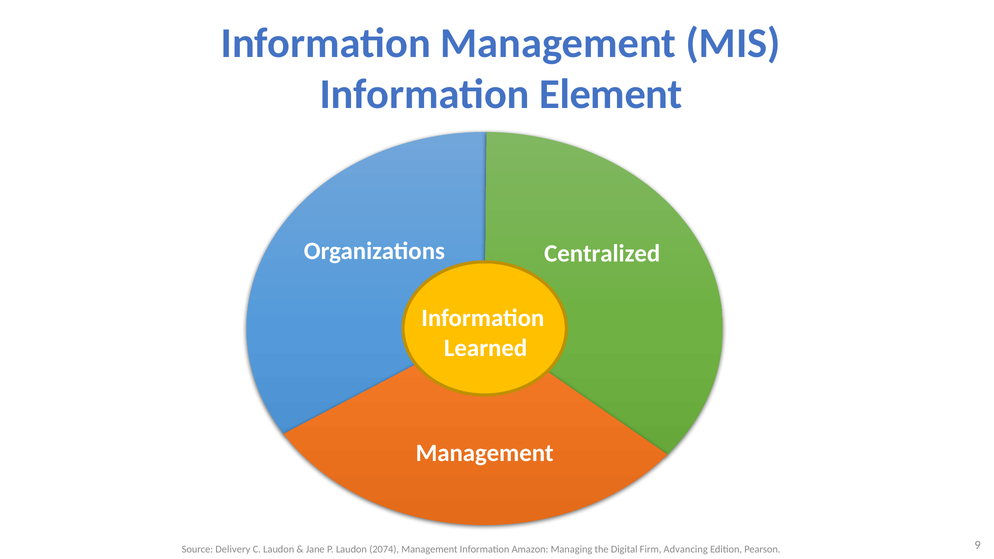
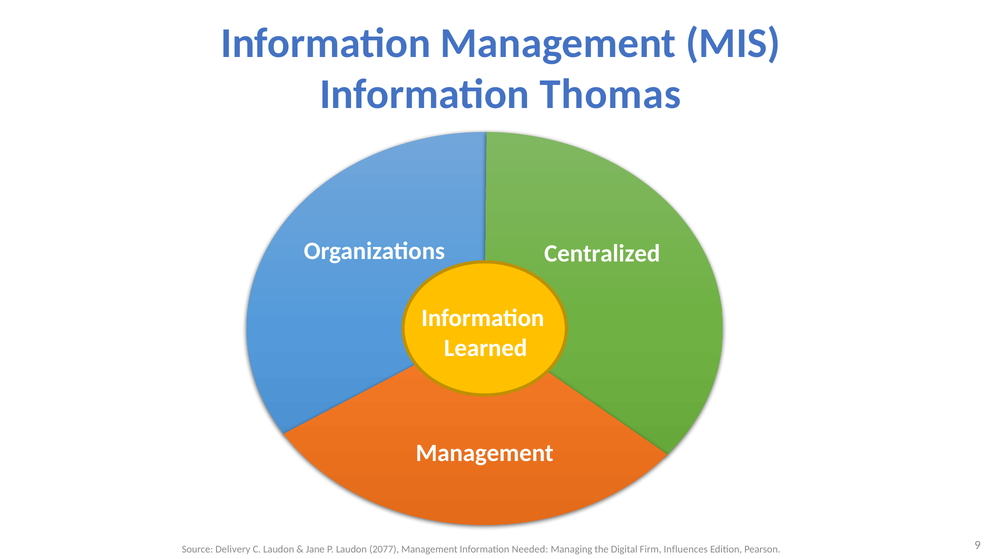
Element: Element -> Thomas (610, 94)
2074: 2074 -> 2077 (384, 549)
Amazon: Amazon -> Needed (530, 549)
Advancing: Advancing -> Influences (686, 549)
